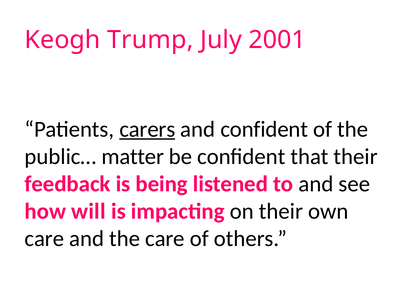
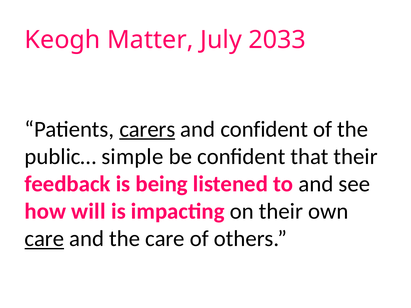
Trump: Trump -> Matter (150, 40)
2001: 2001 -> 2033 (277, 40)
matter: matter -> simple (132, 157)
care underline: none -> present (44, 239)
